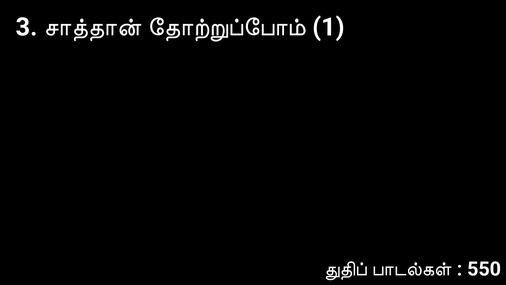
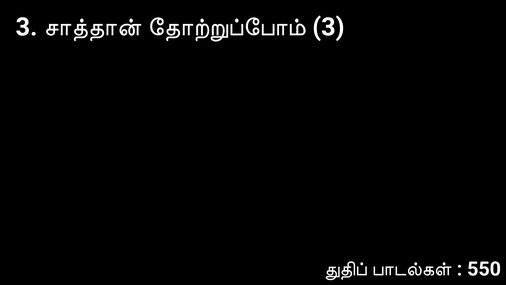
1: 1 -> 3 (328, 27)
